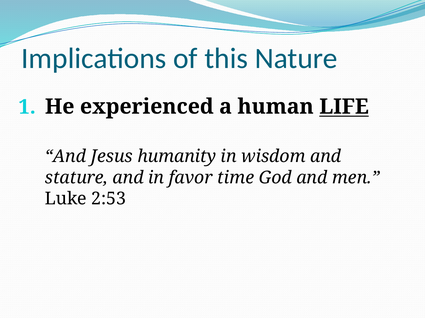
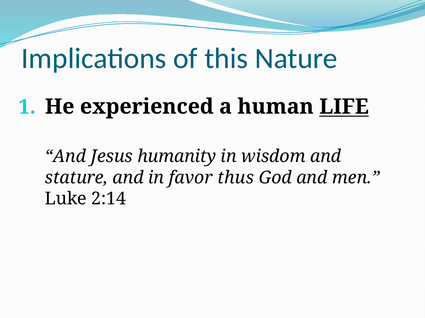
time: time -> thus (236, 178)
2:53: 2:53 -> 2:14 (109, 199)
